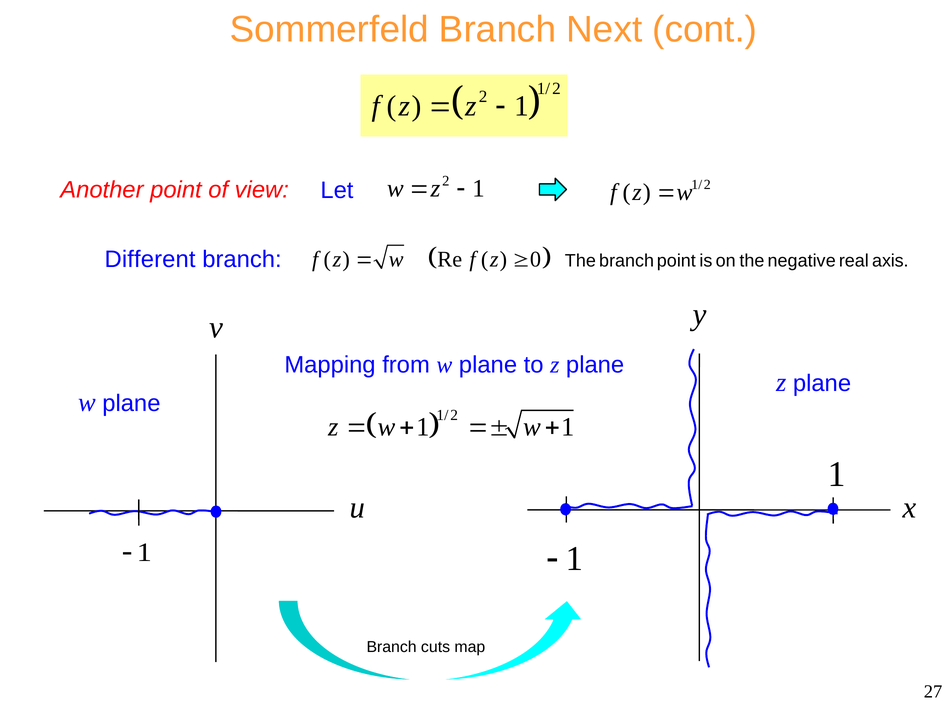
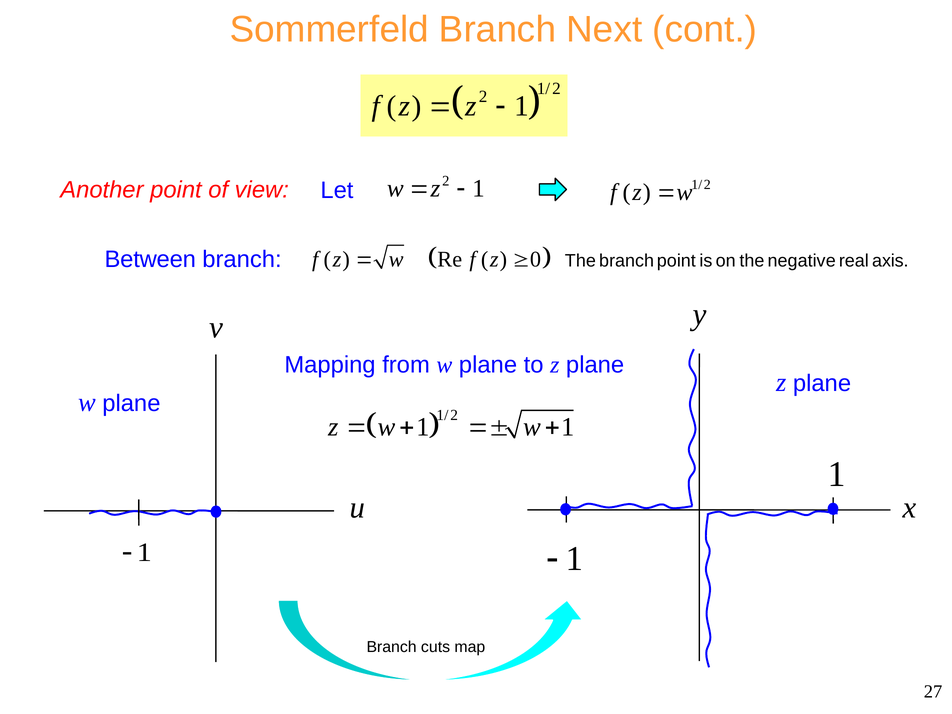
Different: Different -> Between (150, 260)
